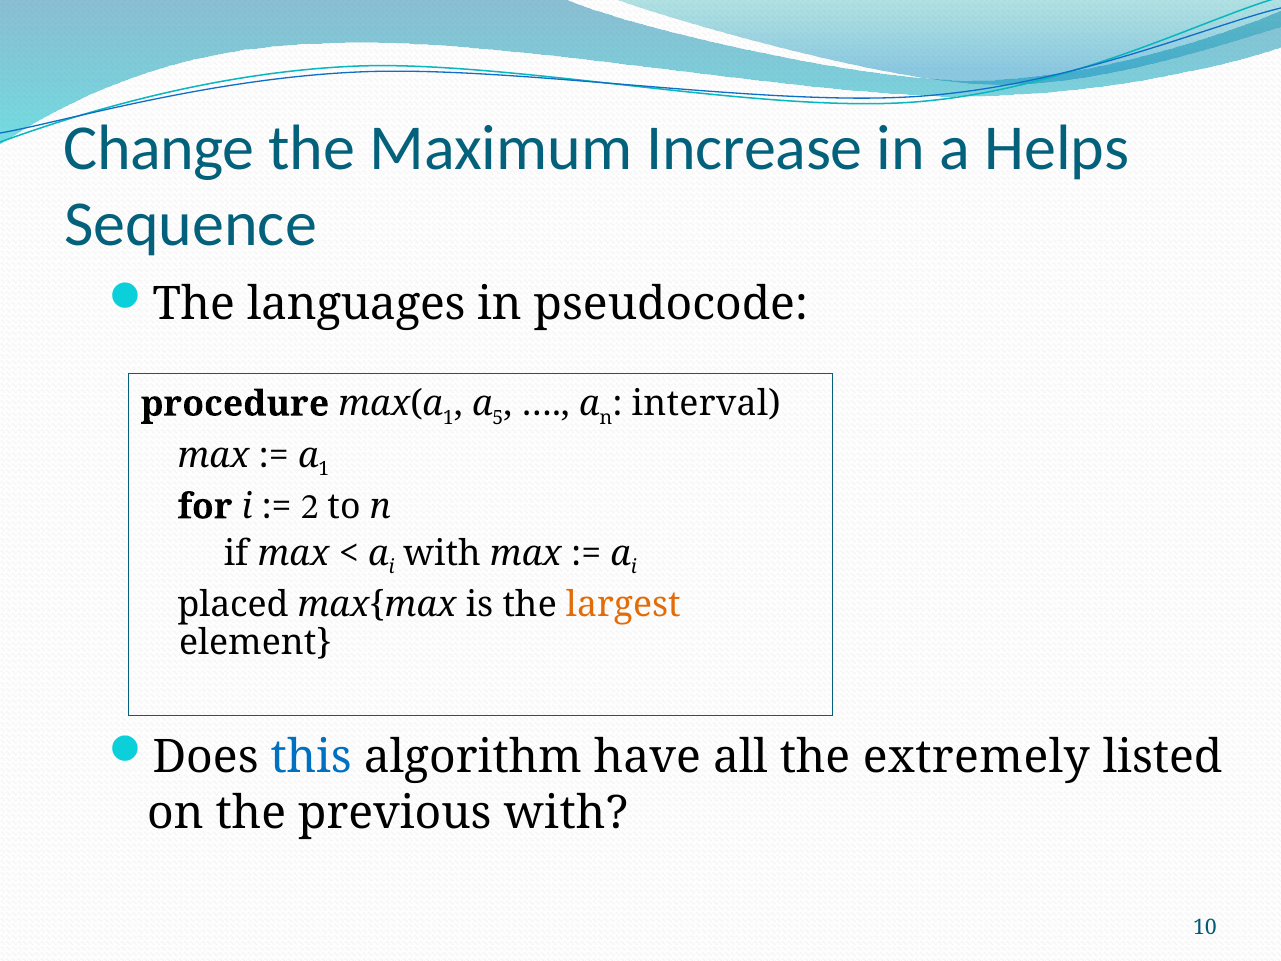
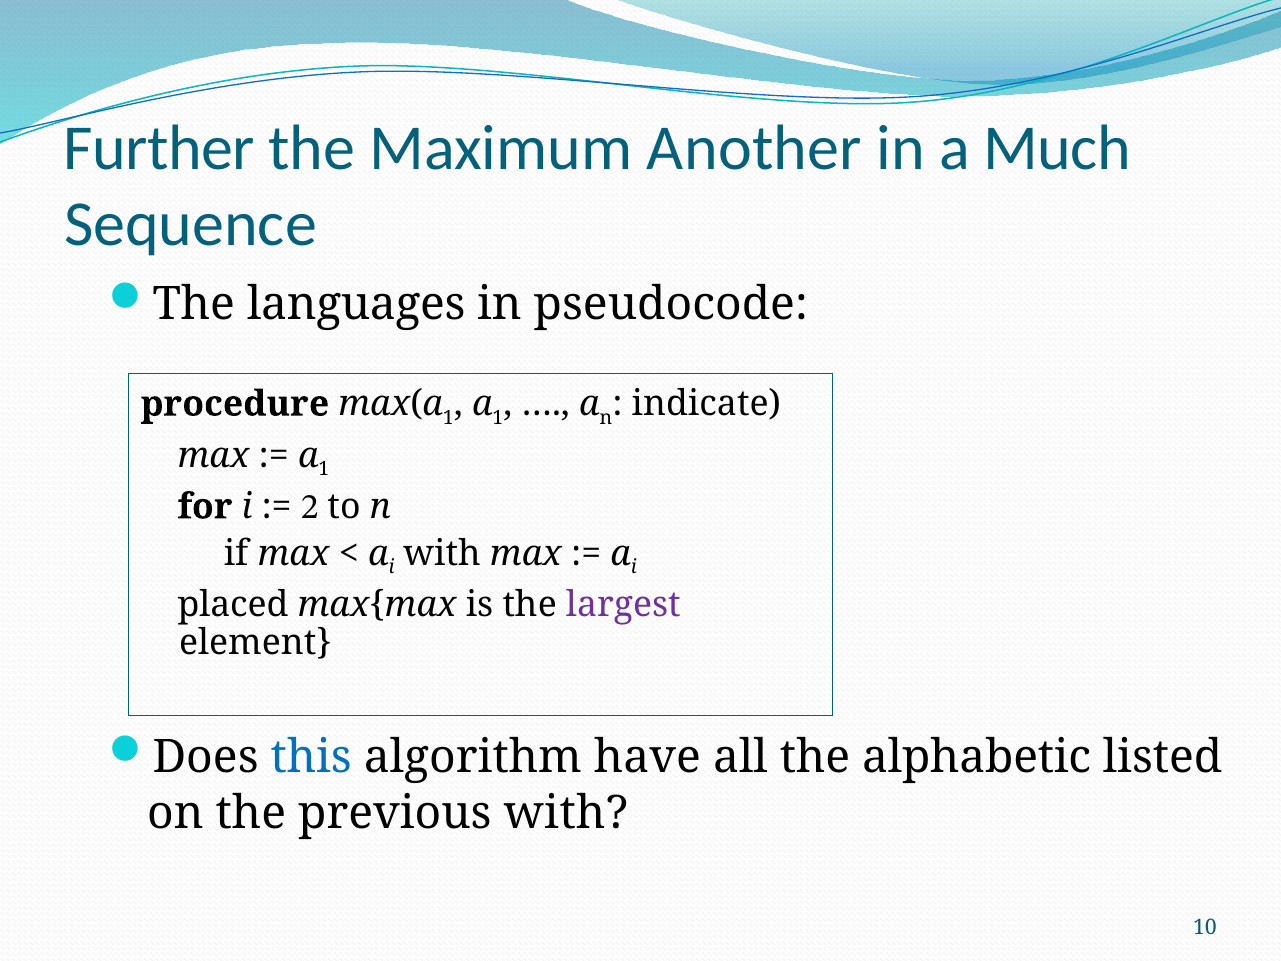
Change: Change -> Further (159, 148)
Increase: Increase -> Another (754, 148)
Helps: Helps -> Much (1057, 148)
5: 5 -> 1 (498, 417)
interval: interval -> indicate (706, 404)
largest colour: orange -> purple (623, 605)
extremely: extremely -> alphabetic (977, 757)
